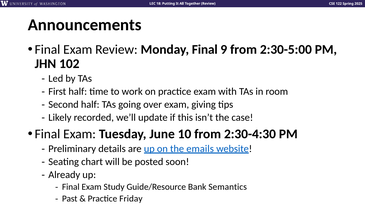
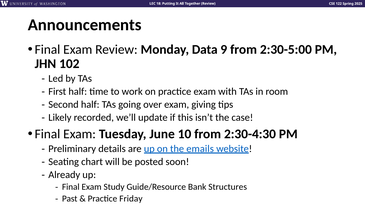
Monday Final: Final -> Data (205, 50)
Semantics: Semantics -> Structures (228, 187)
